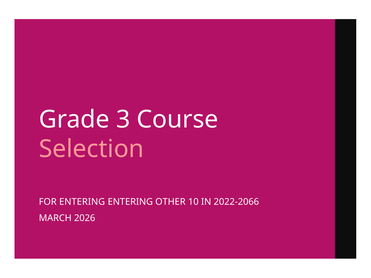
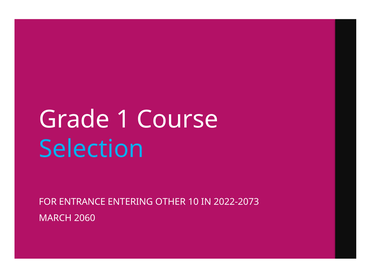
3: 3 -> 1 (123, 119)
Selection colour: pink -> light blue (91, 149)
FOR ENTERING: ENTERING -> ENTRANCE (82, 202)
2022-2066: 2022-2066 -> 2022-2073 (236, 202)
2026: 2026 -> 2060 (85, 218)
